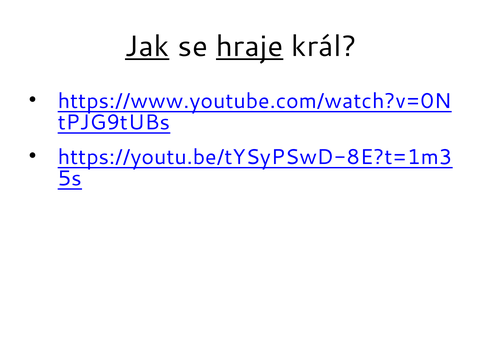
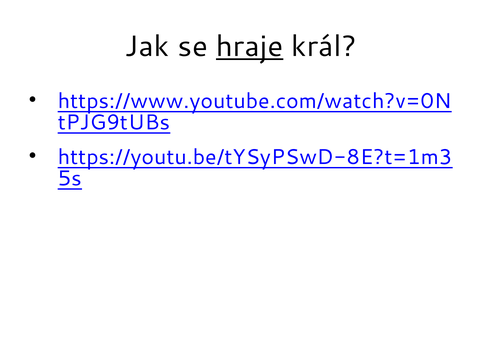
Jak underline: present -> none (147, 47)
